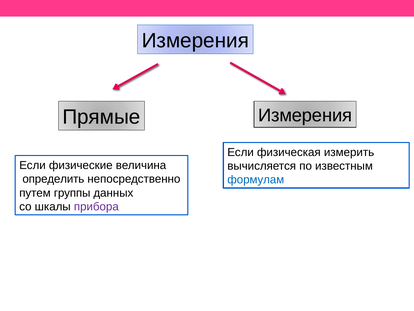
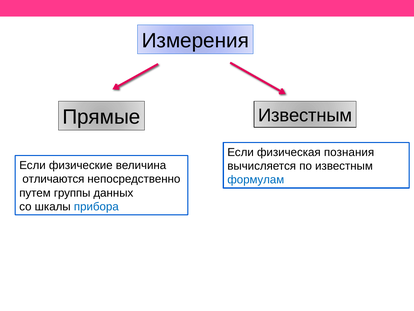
Измерения: Измерения -> Известным (305, 115)
измерить: измерить -> познания (349, 152)
определить: определить -> отличаются (53, 179)
прибора colour: purple -> blue (96, 206)
